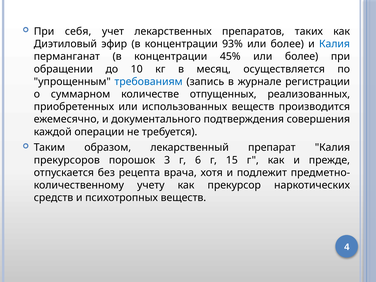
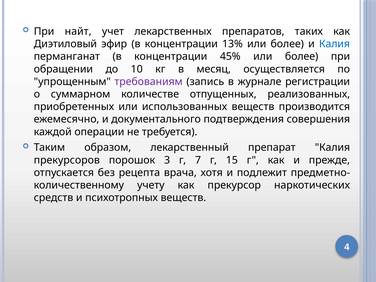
себя: себя -> найт (78, 31)
93%: 93% -> 13% (232, 44)
требованиям colour: blue -> purple (149, 82)
6: 6 -> 7 (198, 160)
